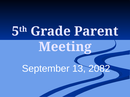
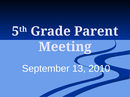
2082: 2082 -> 2010 (99, 69)
